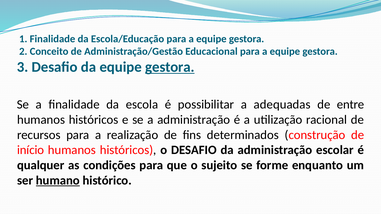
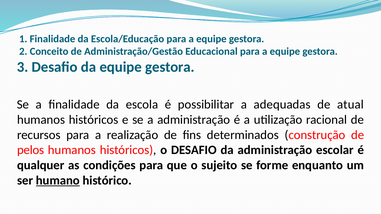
gestora underline: present -> none (170, 67)
entre: entre -> atual (350, 105)
início: início -> pelos (31, 150)
